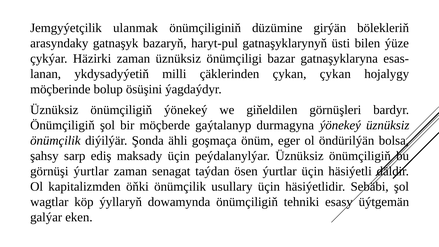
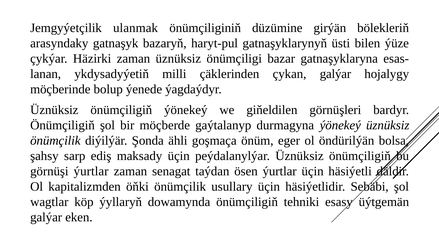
çykan çykan: çykan -> galýar (335, 74)
ösüşini: ösüşini -> ýenede (144, 89)
